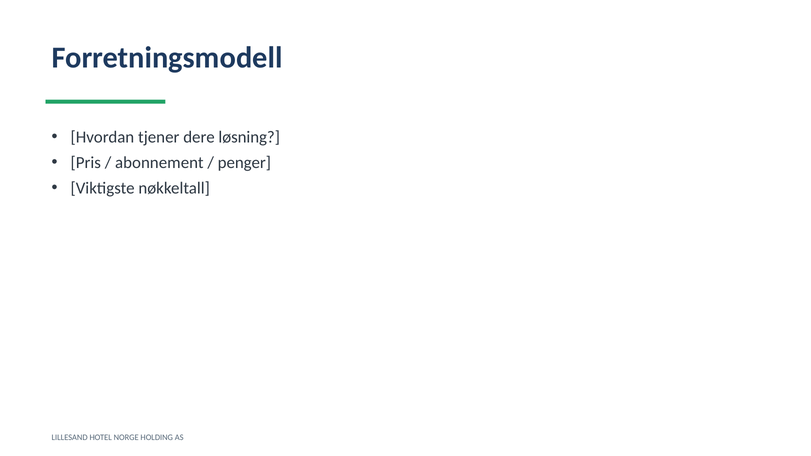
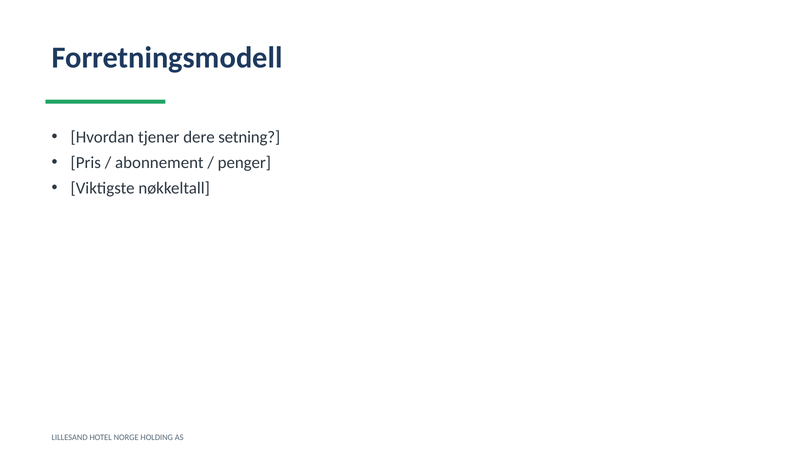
løsning: løsning -> setning (249, 137)
